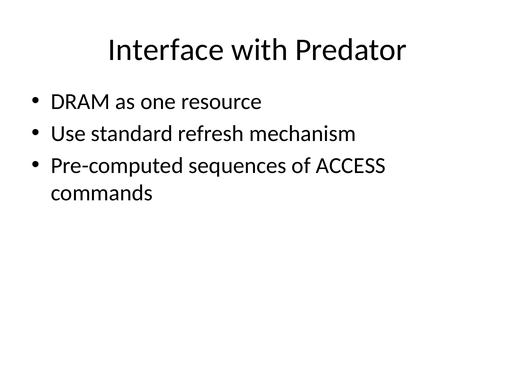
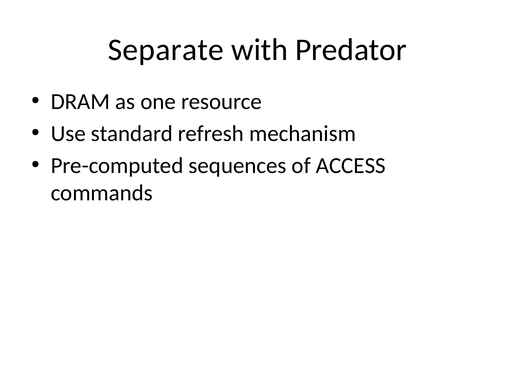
Interface: Interface -> Separate (166, 50)
